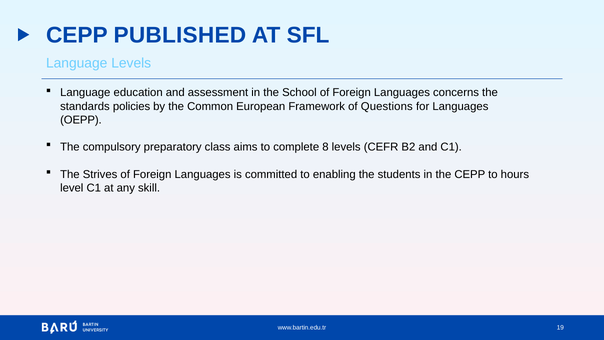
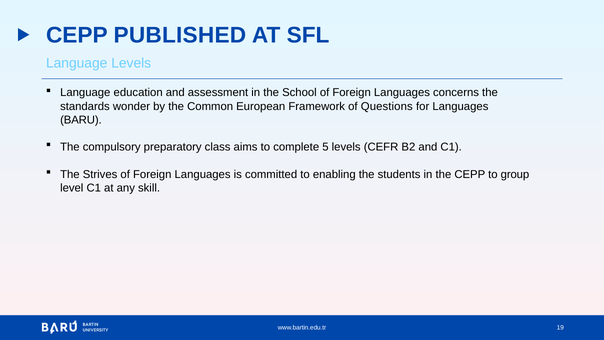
policies: policies -> wonder (132, 106)
OEPP: OEPP -> BARU (81, 120)
8: 8 -> 5 (325, 147)
hours: hours -> group (515, 174)
